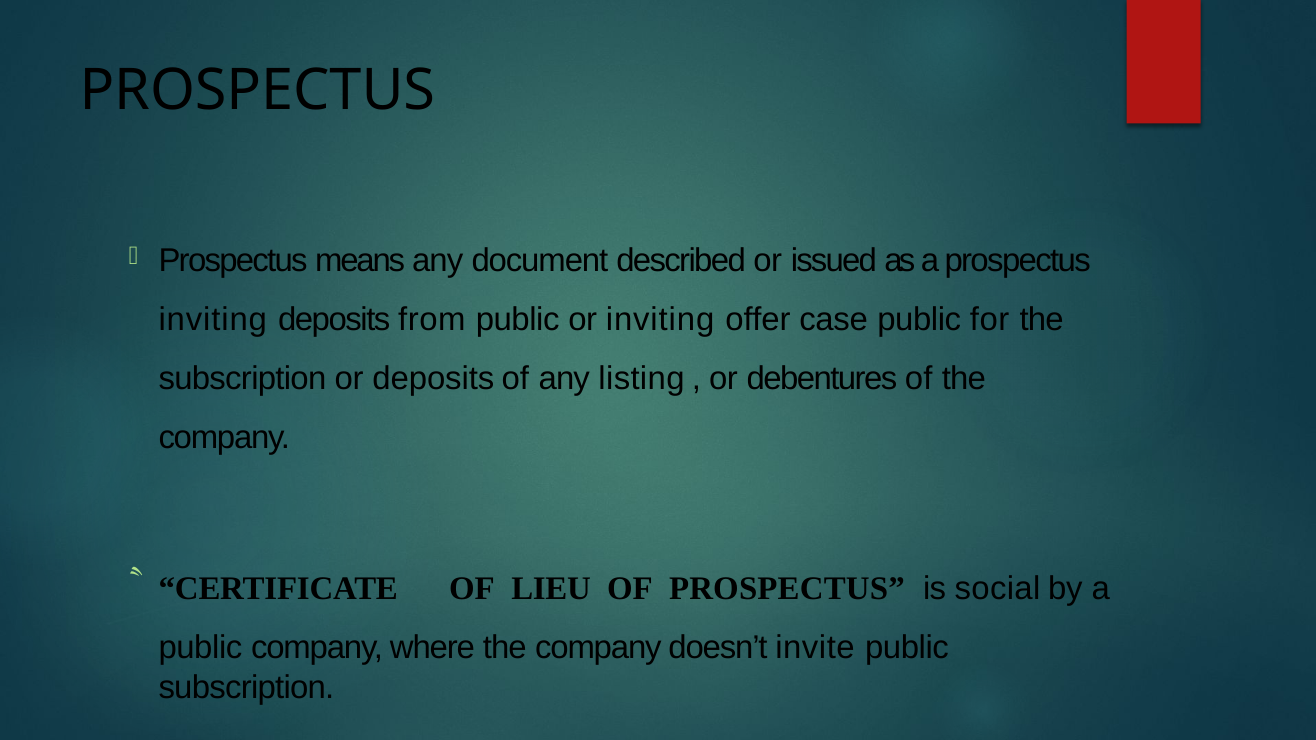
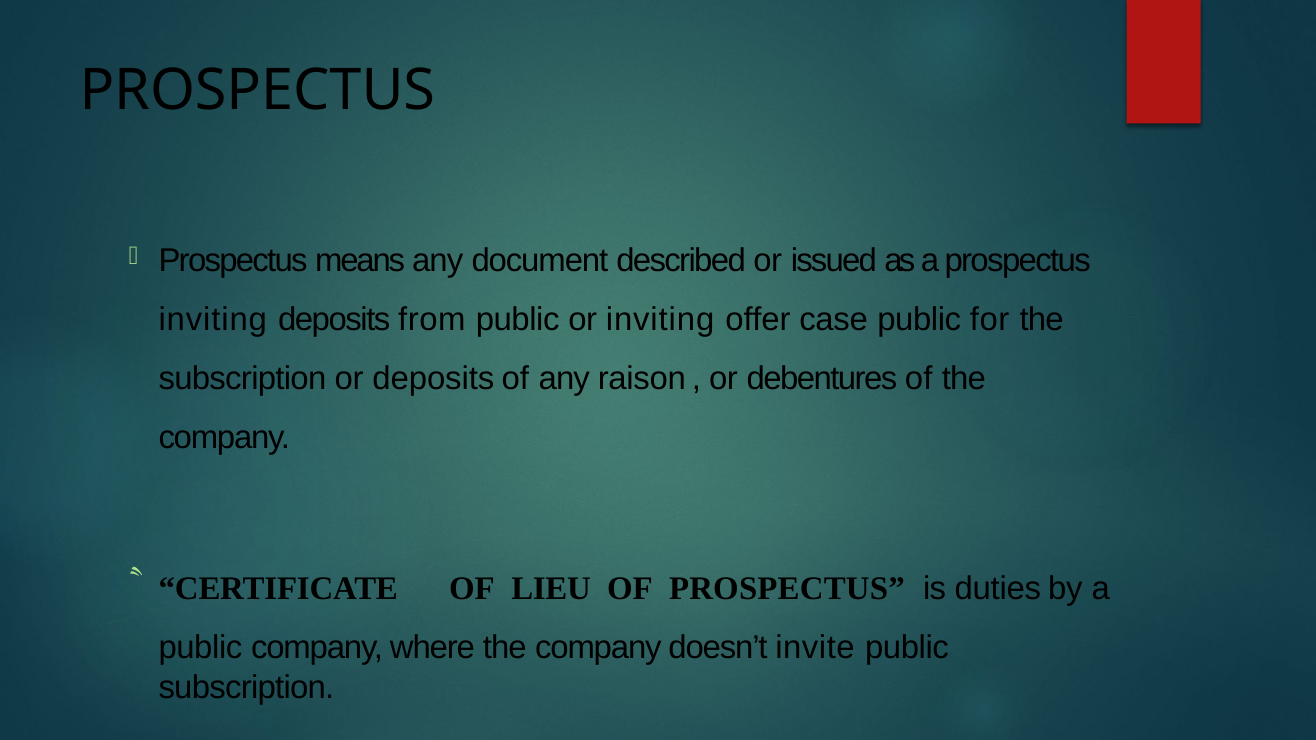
listing: listing -> raison (642, 379)
social: social -> duties (998, 589)
